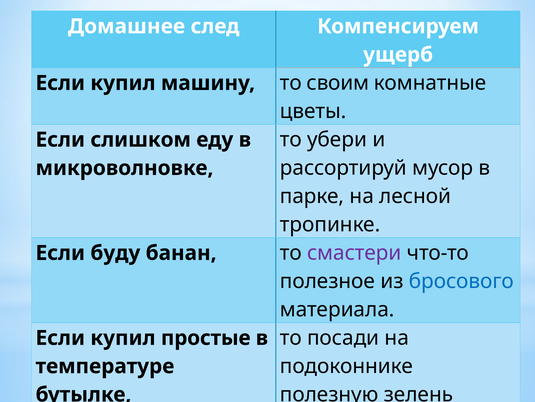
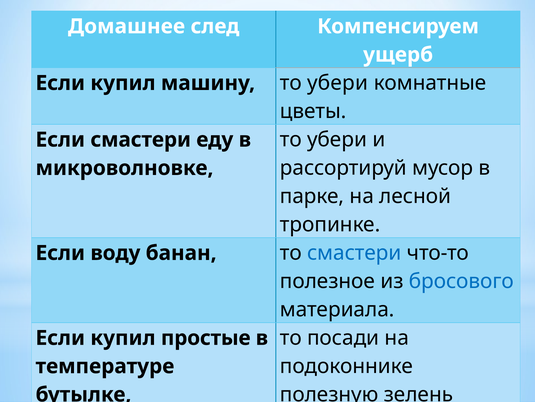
машину то своим: своим -> убери (338, 83)
Если слишком: слишком -> смастери (141, 139)
буду: буду -> воду (115, 253)
смастери colour: purple -> blue (354, 253)
